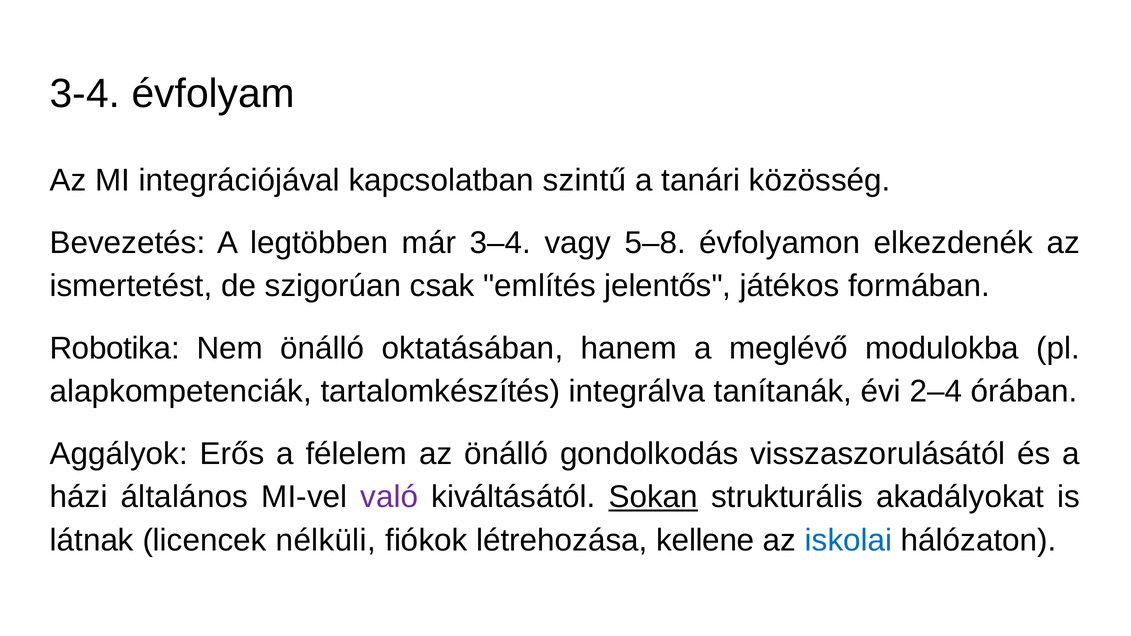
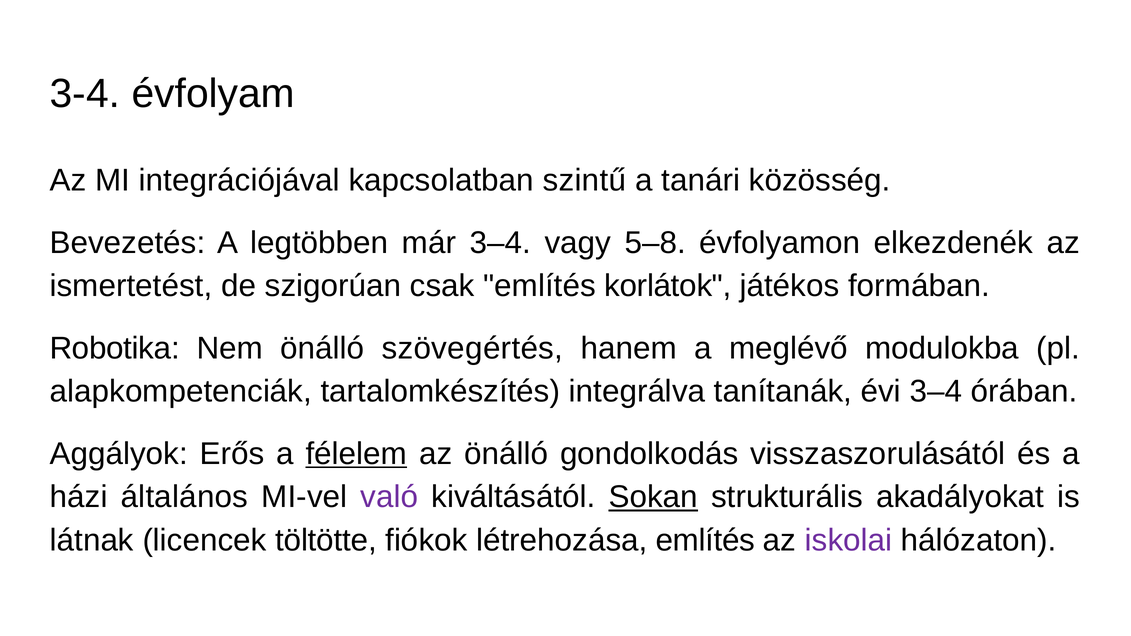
jelentős: jelentős -> korlátok (668, 286)
oktatásában: oktatásában -> szövegértés (472, 348)
évi 2–4: 2–4 -> 3–4 (936, 392)
félelem underline: none -> present (356, 454)
nélküli: nélküli -> töltötte (326, 541)
létrehozása kellene: kellene -> említés (705, 541)
iskolai colour: blue -> purple (849, 541)
